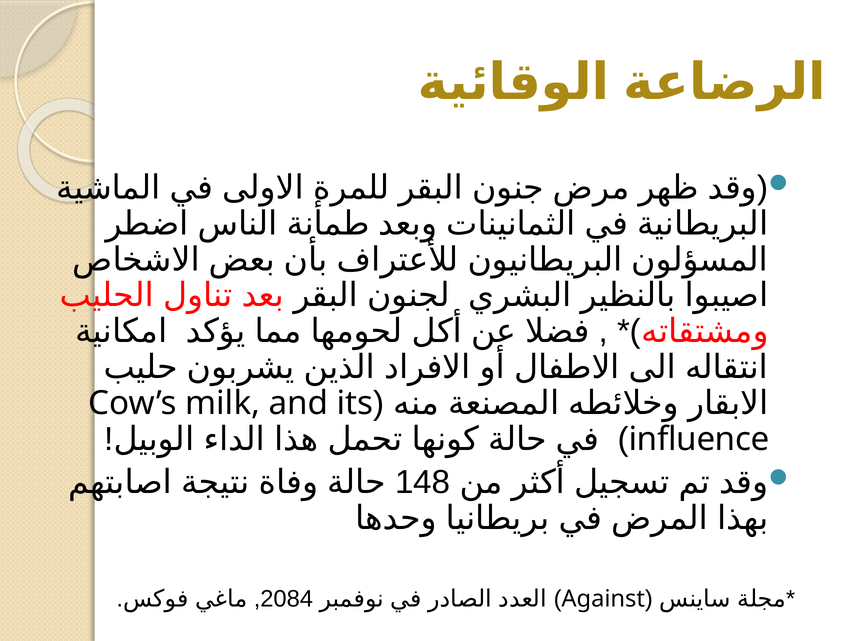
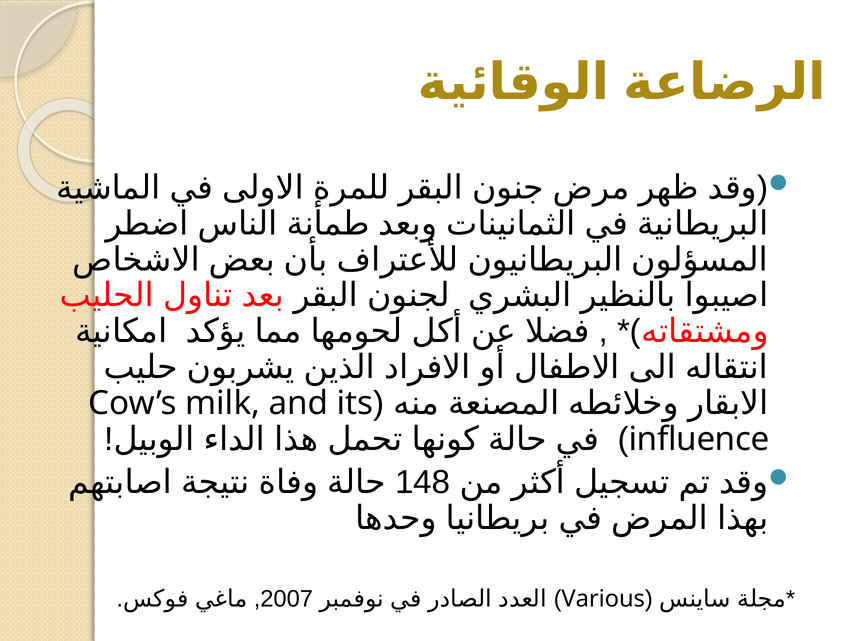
2084: 2084 -> 2007 (287, 599)
Against: Against -> Various (603, 599)
